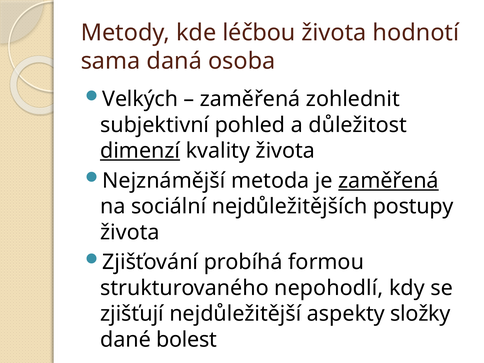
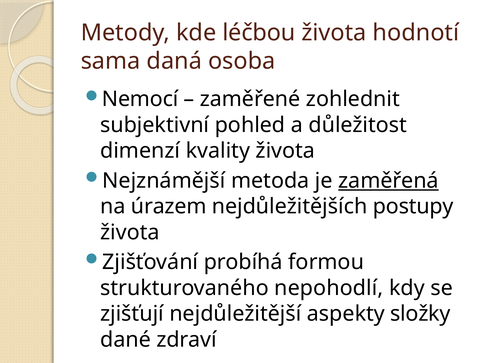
Velkých: Velkých -> Nemocí (140, 99)
zaměřená: zaměřená -> zaměřené (250, 99)
dimenzí underline: present -> none (140, 151)
sociální: sociální -> úrazem (169, 207)
bolest: bolest -> zdraví (187, 340)
